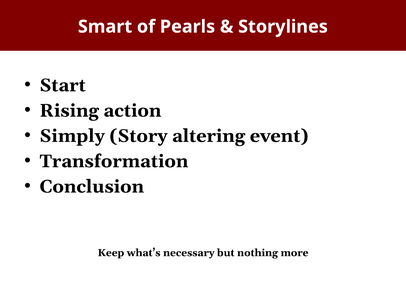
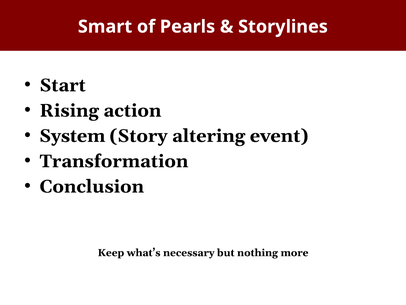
Simply: Simply -> System (72, 136)
